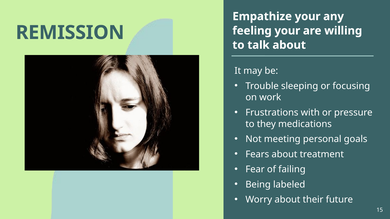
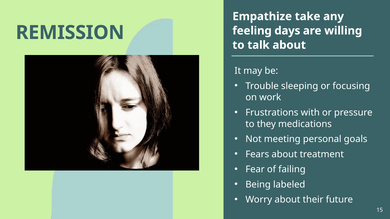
Empathize your: your -> take (308, 16)
feeling your: your -> days (287, 31)
